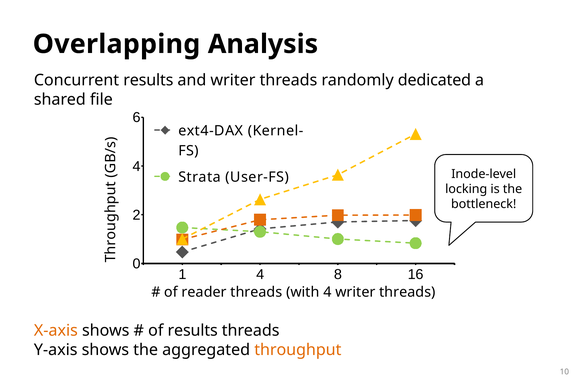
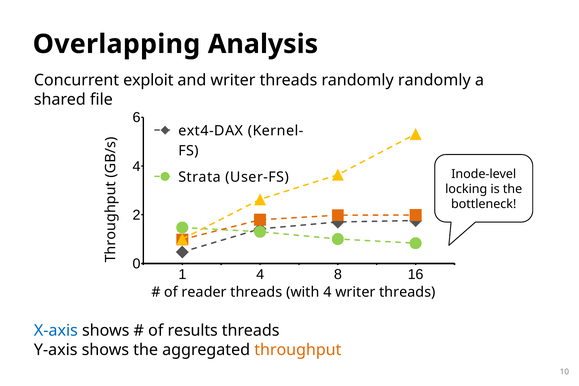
Concurrent results: results -> exploit (148, 80)
randomly dedicated: dedicated -> randomly (434, 80)
X-axis colour: orange -> blue (56, 330)
